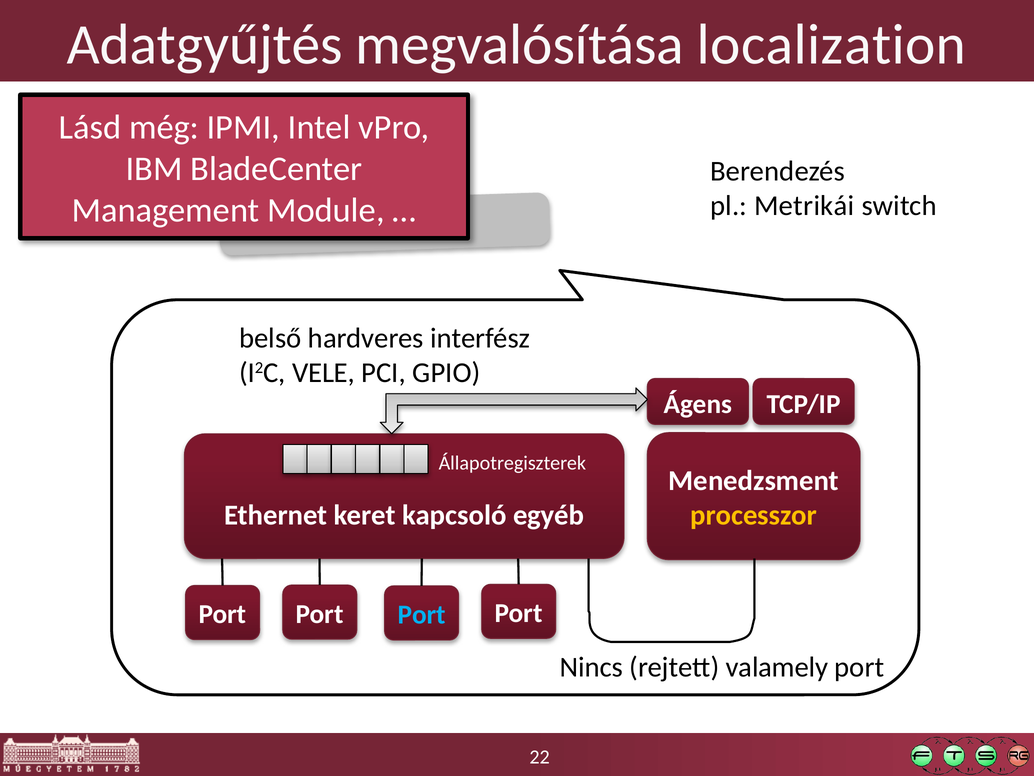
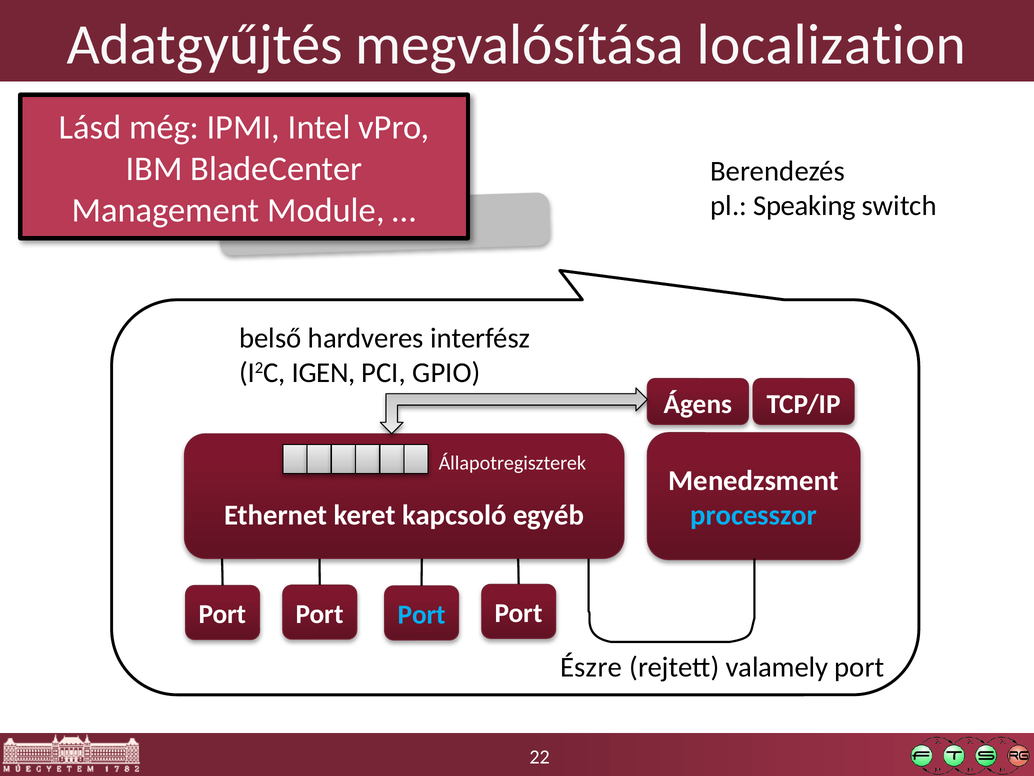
Metrikái: Metrikái -> Speaking (805, 206)
VELE: VELE -> IGEN (324, 372)
processzor colour: yellow -> light blue (754, 515)
Nincs: Nincs -> Észre (591, 667)
